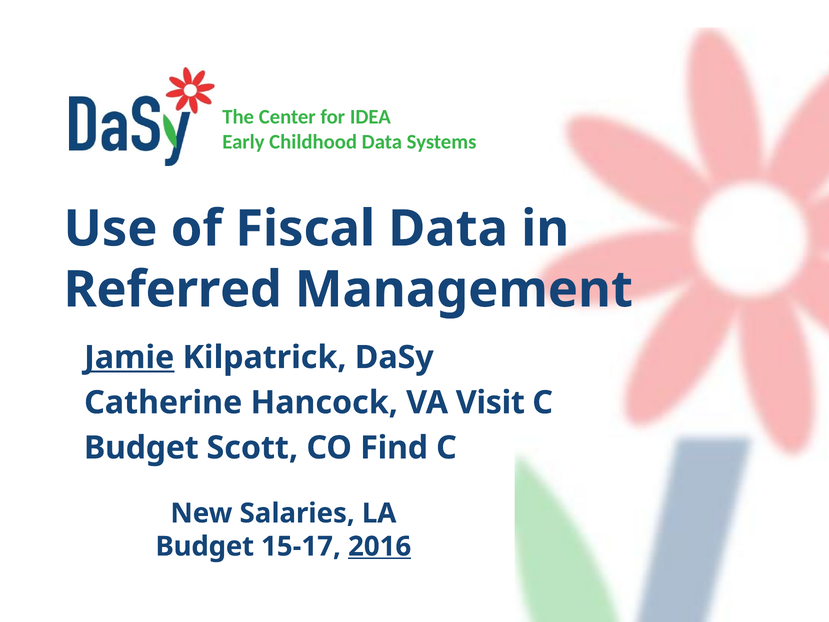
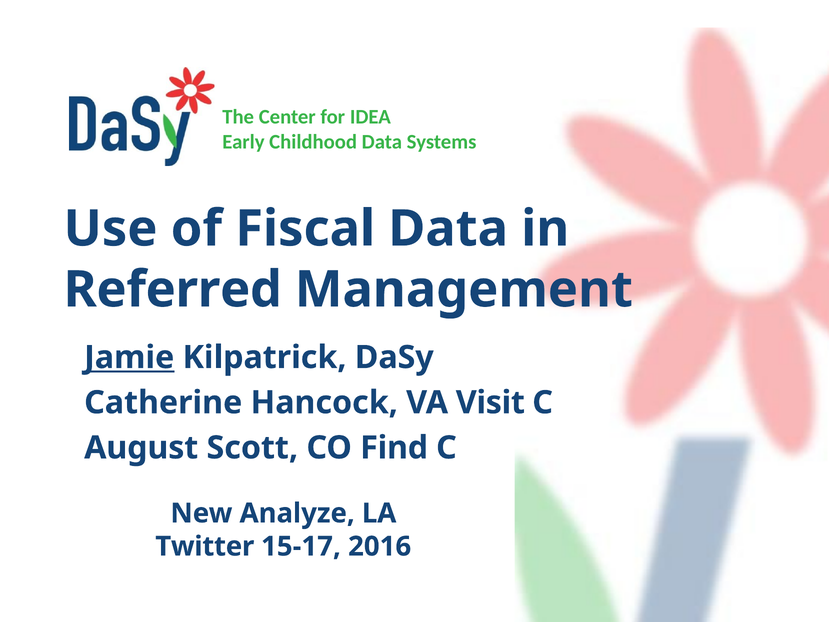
Budget: Budget -> August (141, 448)
Salaries: Salaries -> Analyze (297, 513)
Budget: Budget -> Twitter (205, 546)
2016 underline: present -> none (380, 546)
